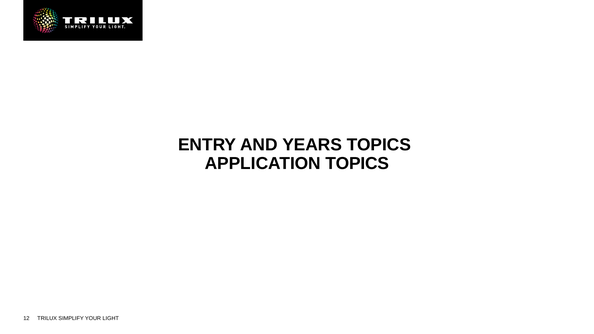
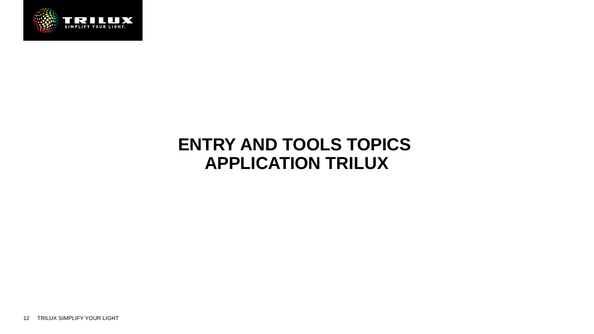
YEARS: YEARS -> TOOLS (312, 145)
APPLICATION TOPICS: TOPICS -> TRILUX (357, 164)
